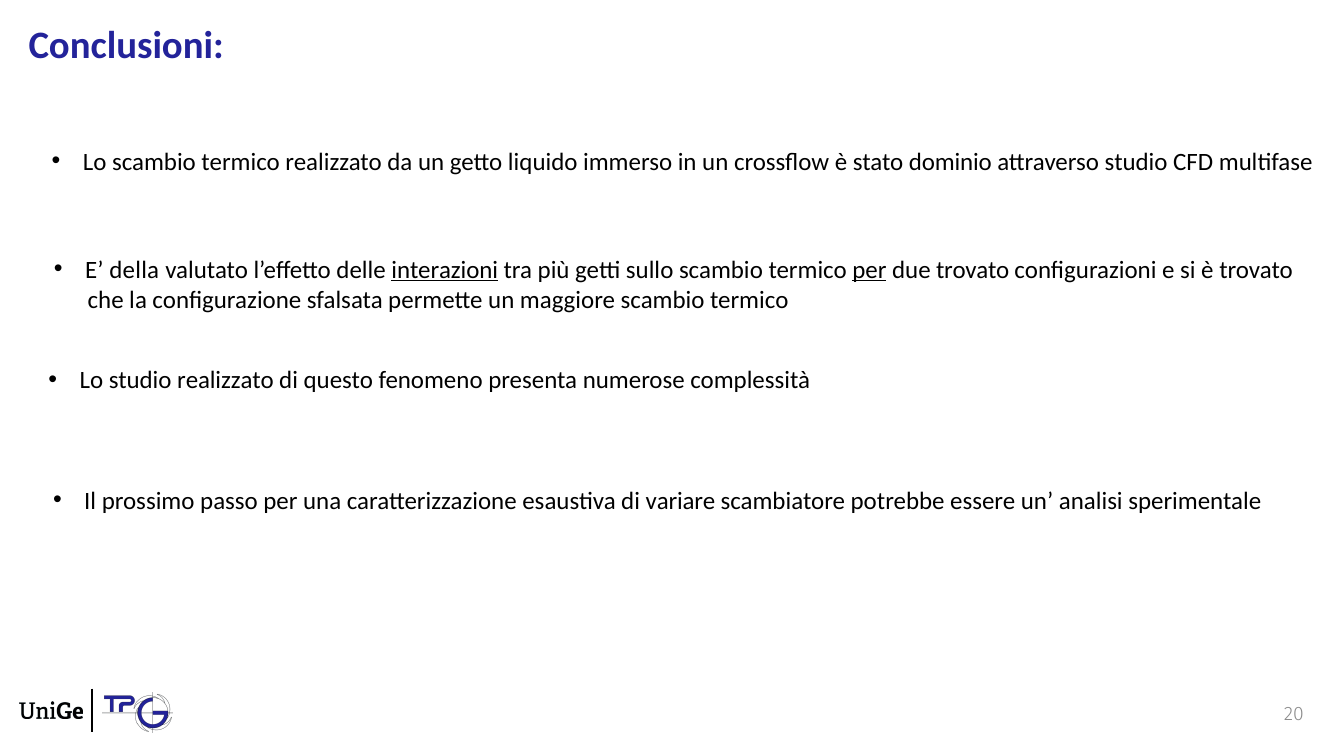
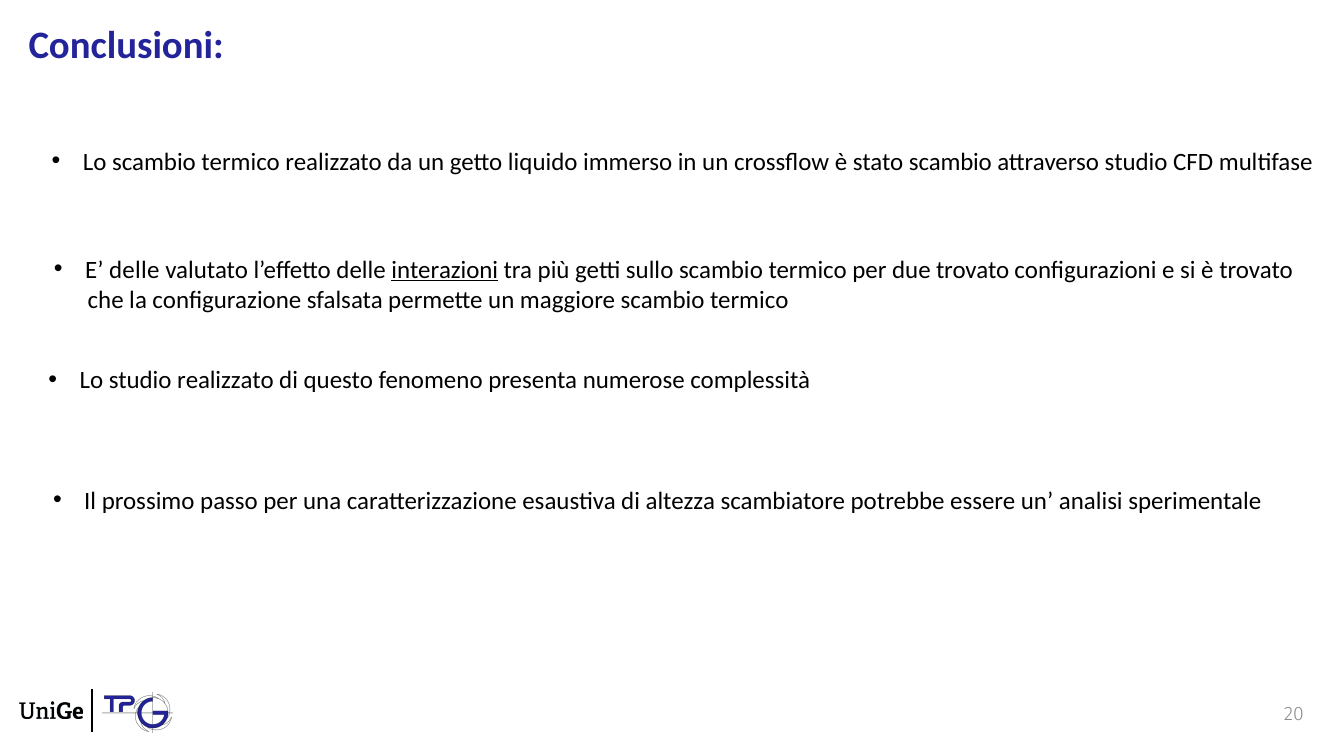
stato dominio: dominio -> scambio (950, 162)
E della: della -> delle (134, 270)
per underline: present -> none (869, 270)
variare: variare -> altezza (680, 501)
